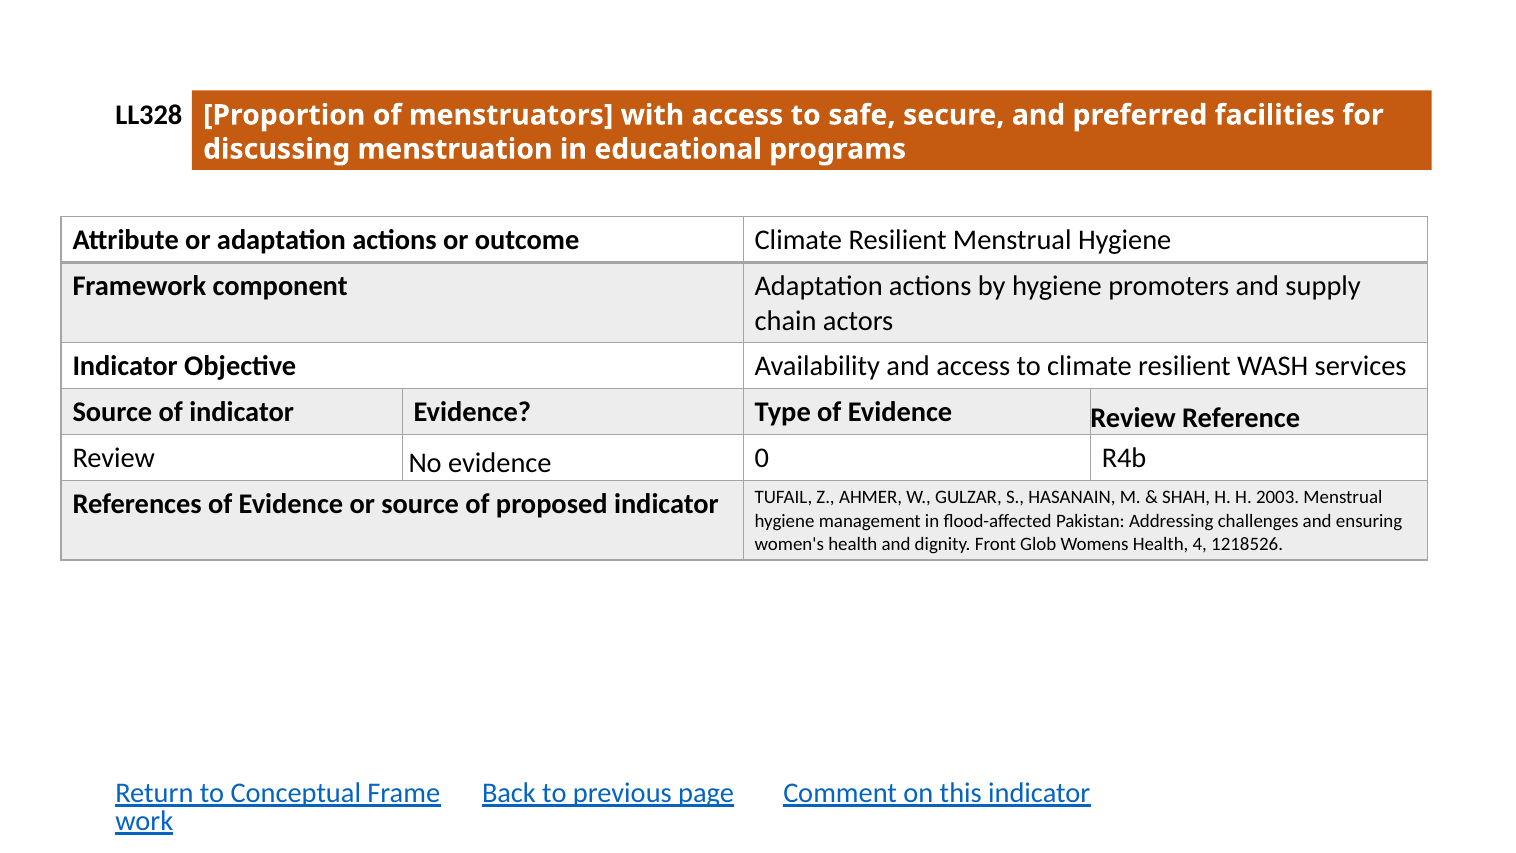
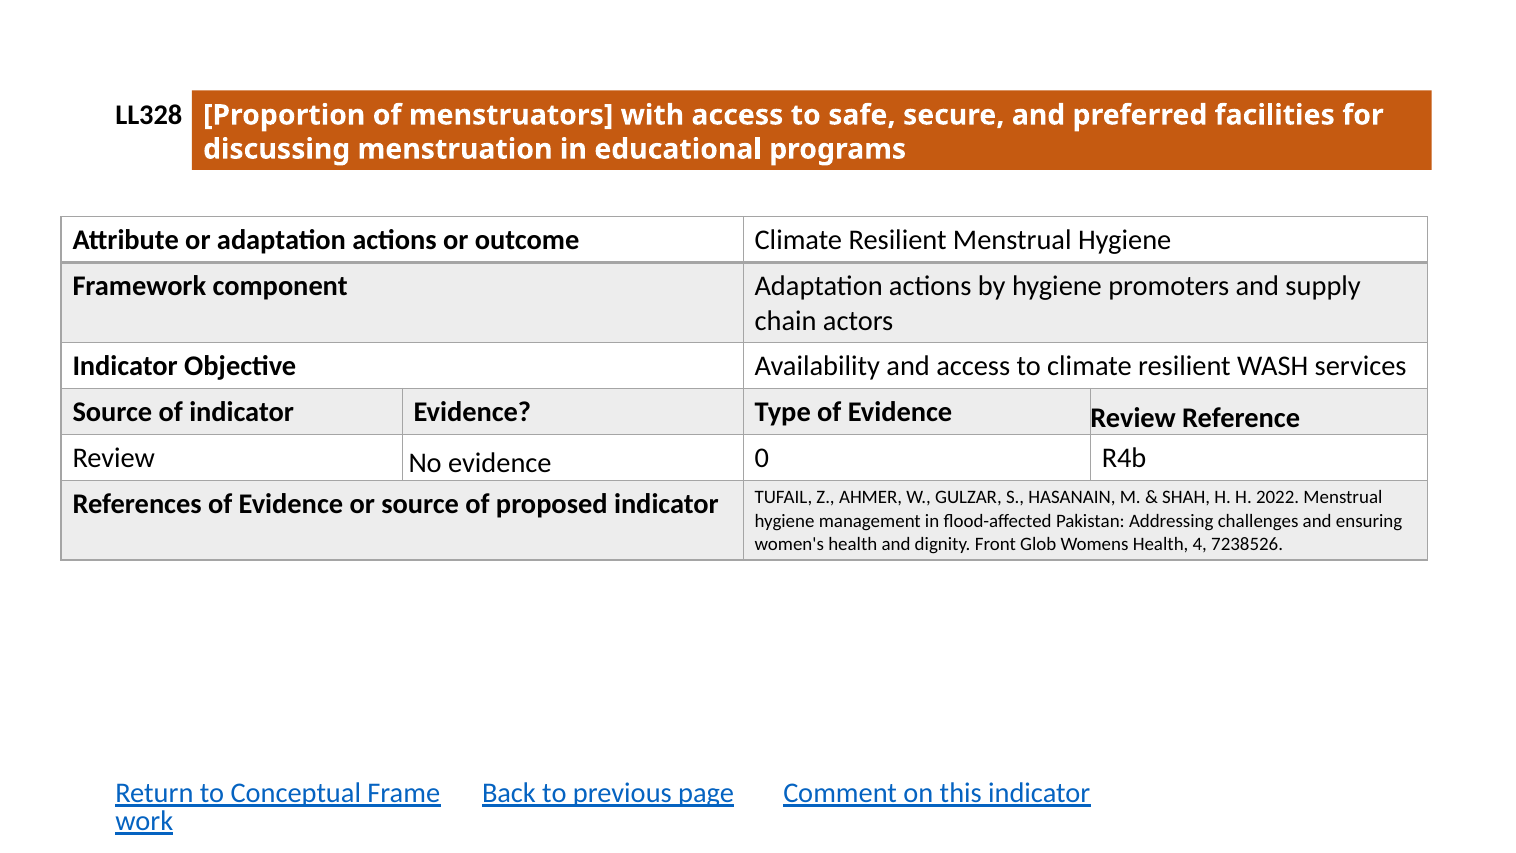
2003: 2003 -> 2022 (1278, 498)
1218526: 1218526 -> 7238526 (1247, 544)
